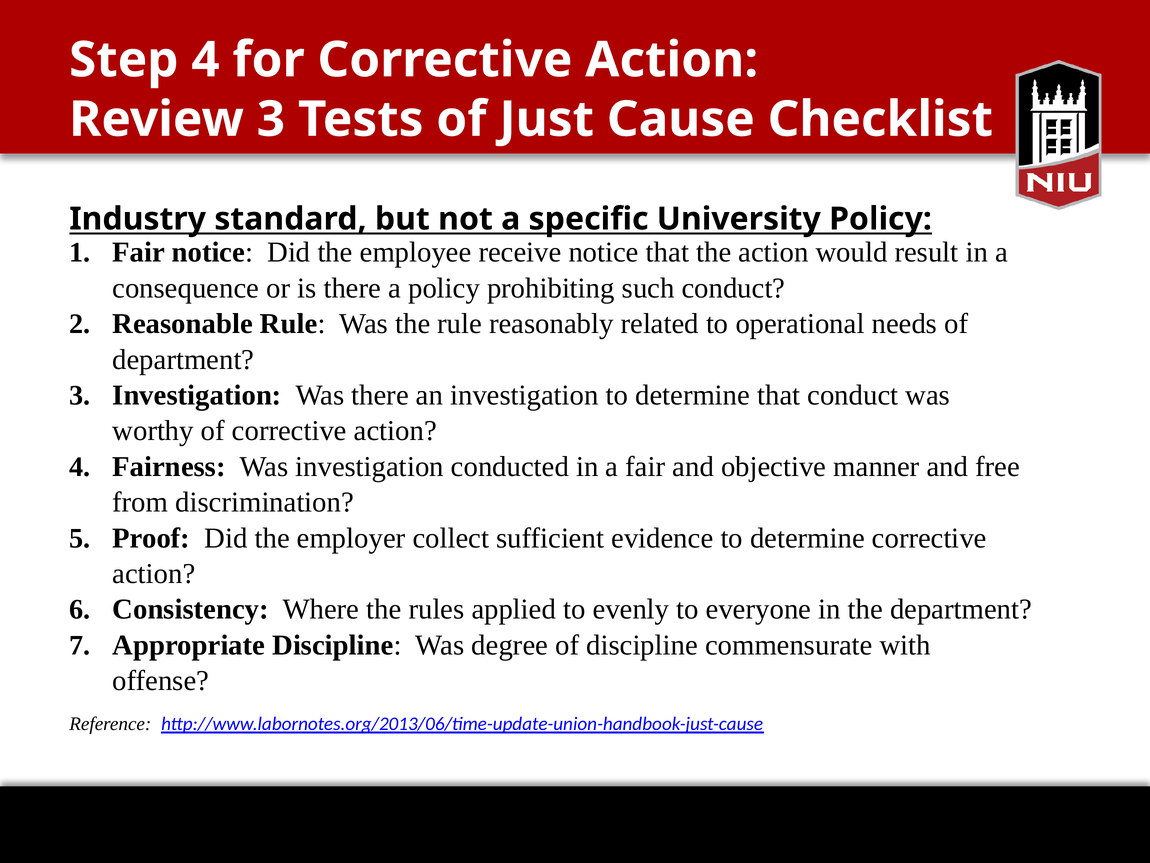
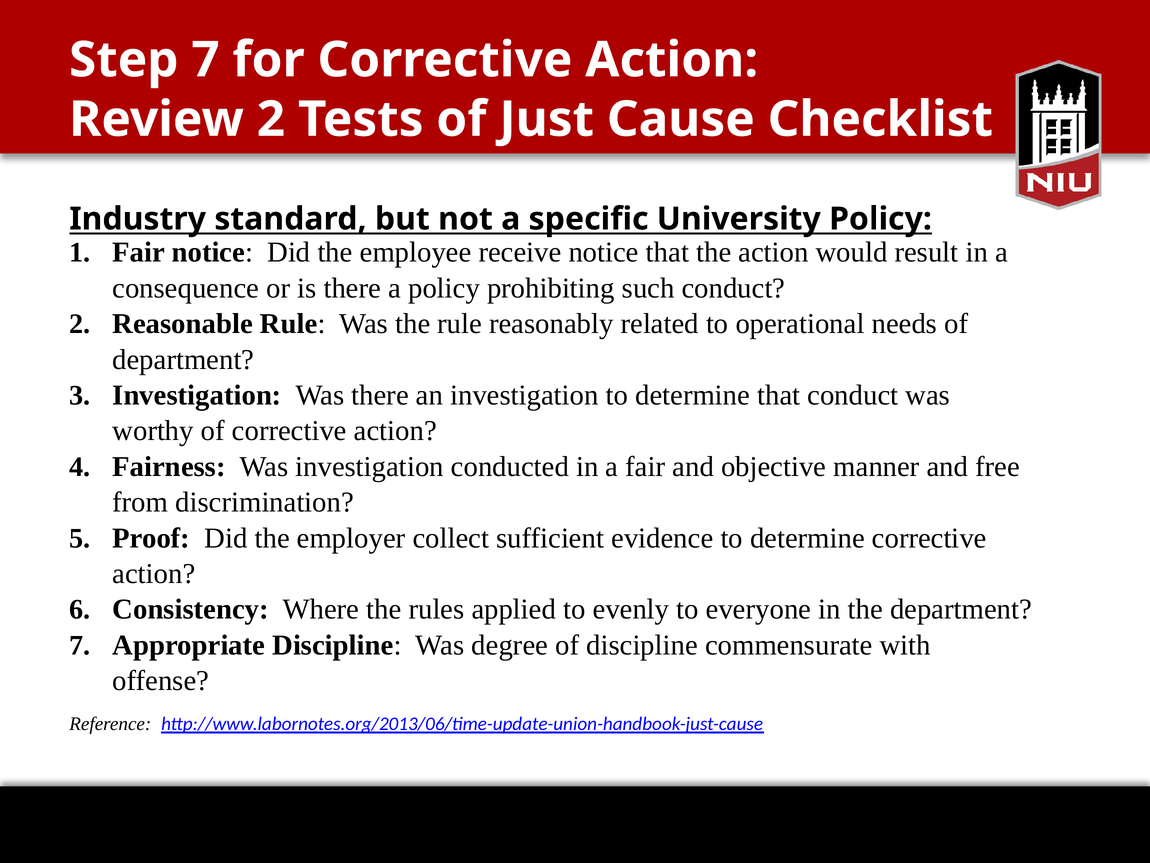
Step 4: 4 -> 7 (206, 60)
Review 3: 3 -> 2 (271, 119)
